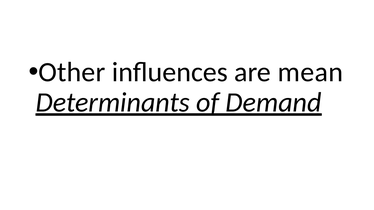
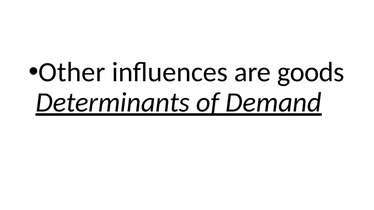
mean: mean -> goods (311, 72)
